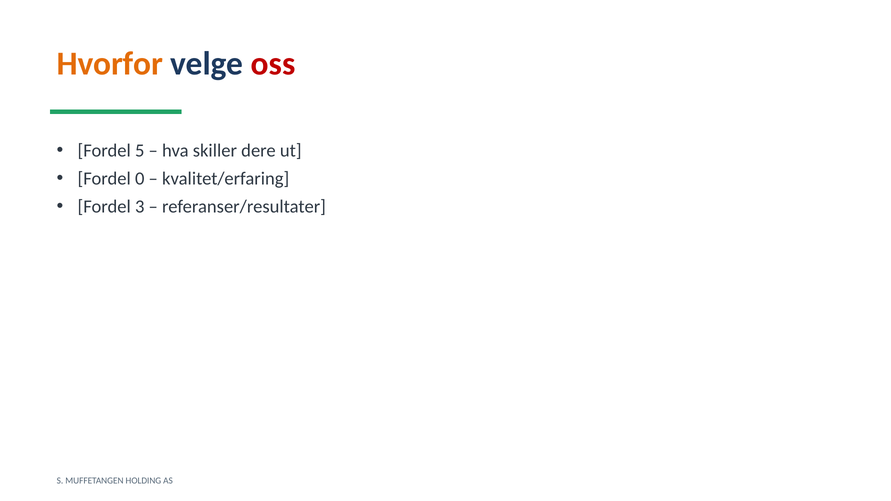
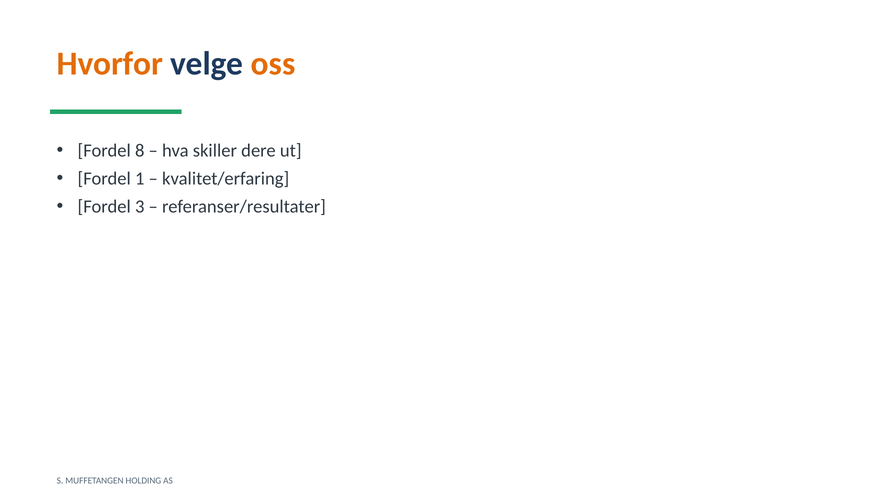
oss colour: red -> orange (273, 64)
5: 5 -> 8 (140, 151)
0: 0 -> 1 (140, 179)
